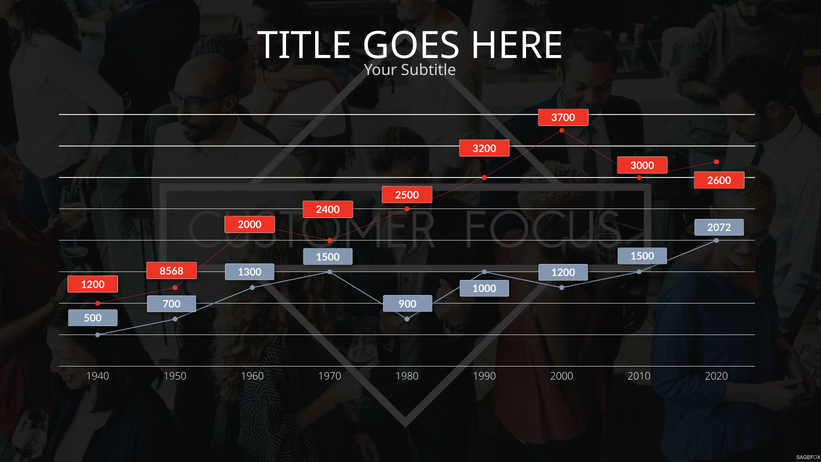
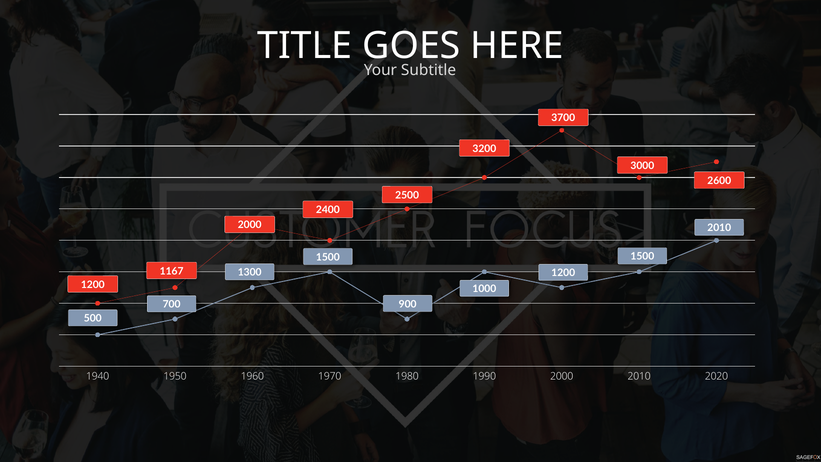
2072: 2072 -> 2010 (719, 228)
8568: 8568 -> 1167 (172, 271)
